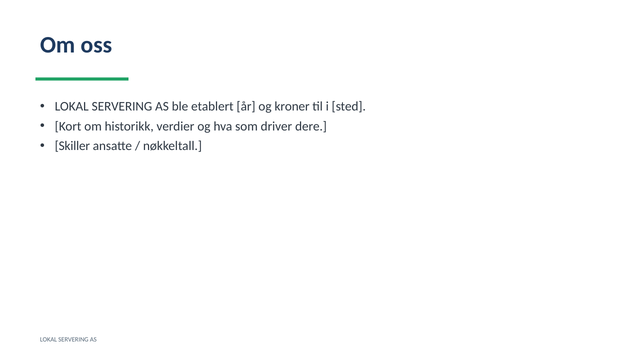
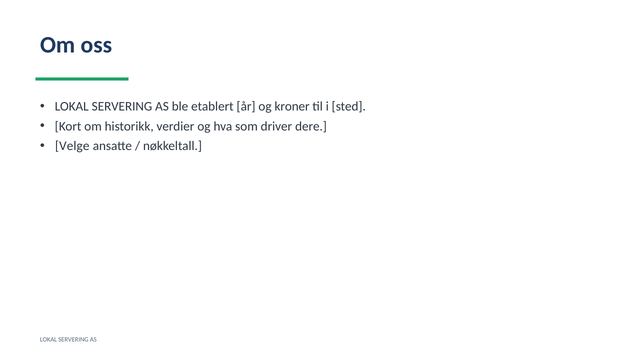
Skiller: Skiller -> Velge (72, 146)
